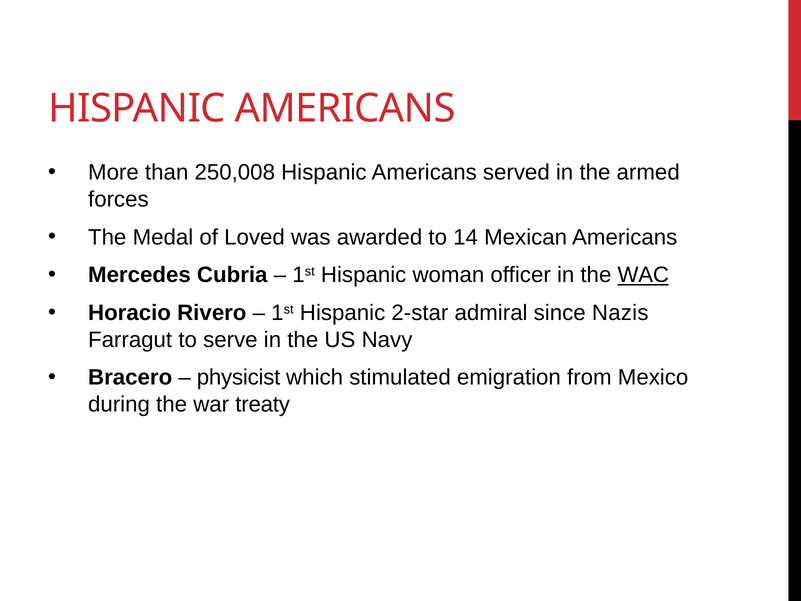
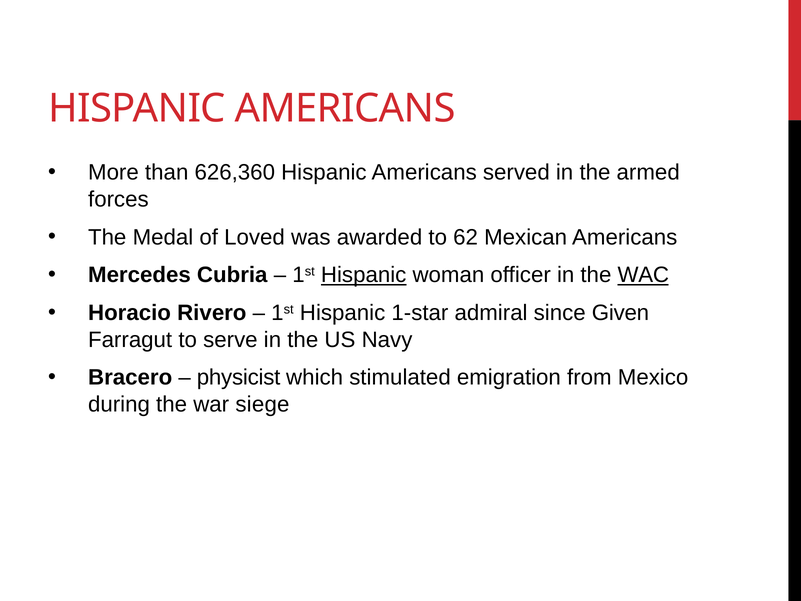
250,008: 250,008 -> 626,360 (235, 172)
14: 14 -> 62 (466, 237)
Hispanic underline: none -> present (364, 275)
2-star: 2-star -> 1-star (420, 313)
Nazis: Nazis -> Given (620, 313)
treaty: treaty -> siege (262, 404)
